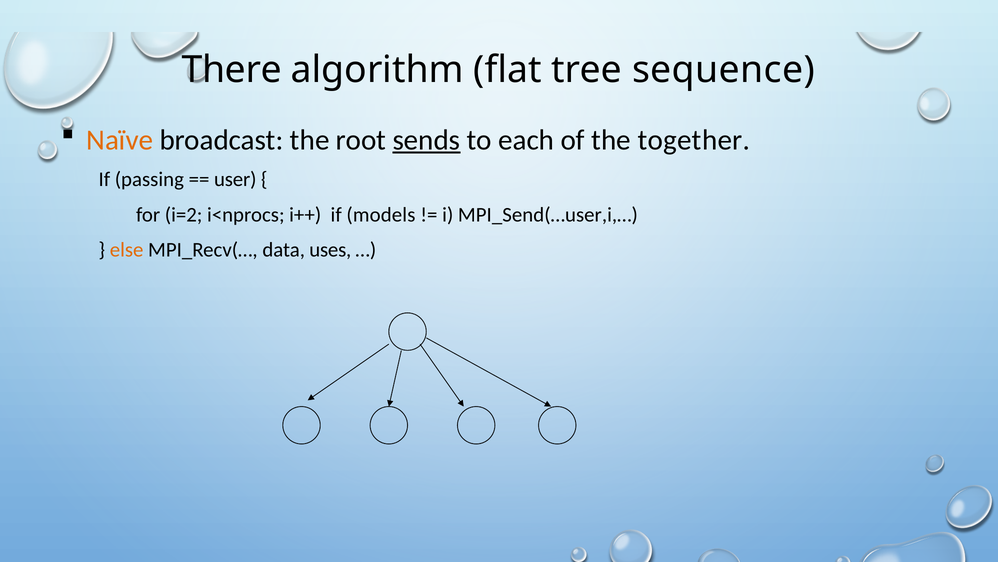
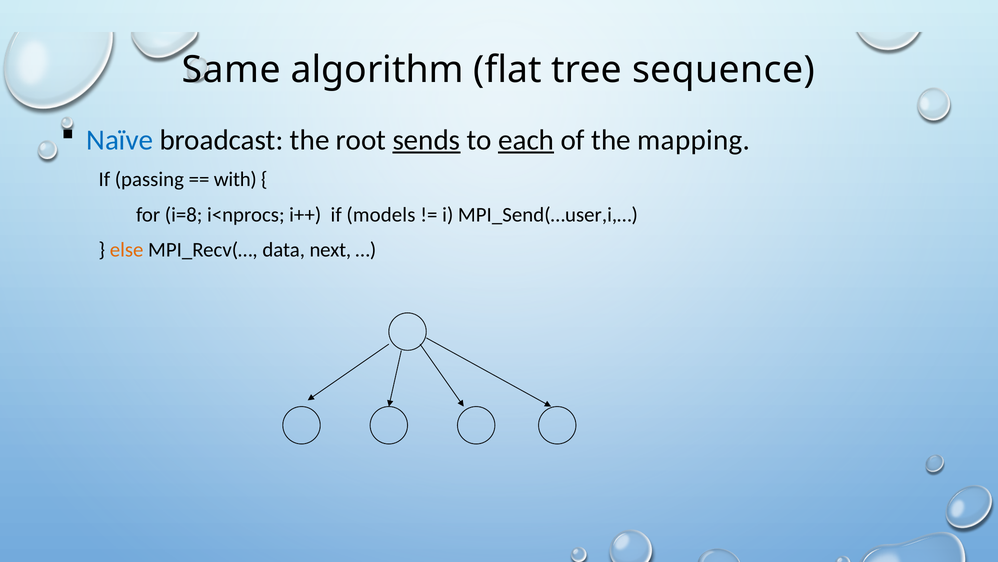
There: There -> Same (231, 70)
Naïve colour: orange -> blue (120, 140)
each underline: none -> present (526, 140)
together: together -> mapping (694, 140)
user: user -> with (235, 179)
i=2: i=2 -> i=8 (184, 215)
uses: uses -> next (330, 250)
